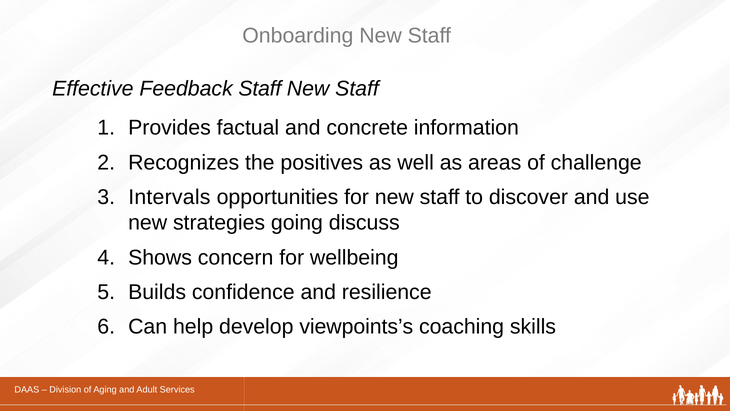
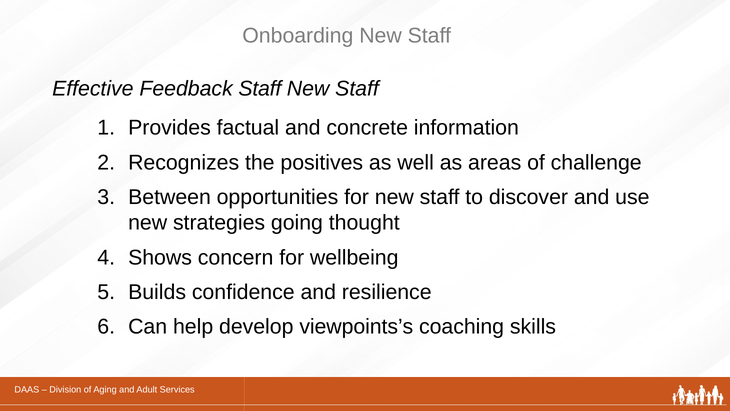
Intervals: Intervals -> Between (170, 197)
discuss: discuss -> thought (364, 223)
